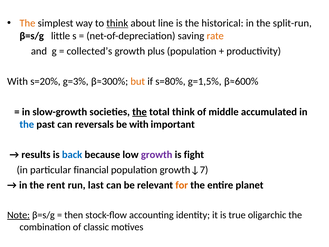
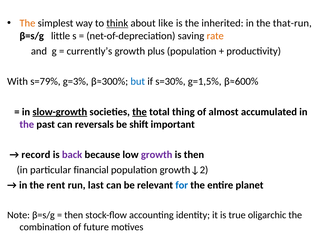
line: line -> like (166, 23)
historical: historical -> inherited (222, 23)
split-run: split-run -> that-run (292, 23)
collected’s: collected’s -> currently’s (89, 51)
s=20%: s=20% -> s=79% (45, 81)
but colour: orange -> blue (138, 81)
s=80%: s=80% -> s=30% (170, 81)
slow-growth underline: none -> present (60, 112)
total think: think -> thing (183, 112)
middle: middle -> almost (224, 112)
the colour: blue -> purple (27, 124)
be with: with -> shift (139, 124)
results: results -> record (36, 155)
back colour: blue -> purple (72, 155)
is fight: fight -> then (194, 155)
growth↓7: growth↓7 -> growth↓2 (184, 170)
for colour: orange -> blue (182, 185)
Note underline: present -> none (19, 215)
classic: classic -> future (96, 227)
